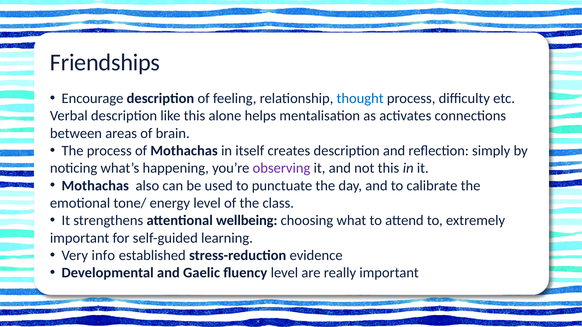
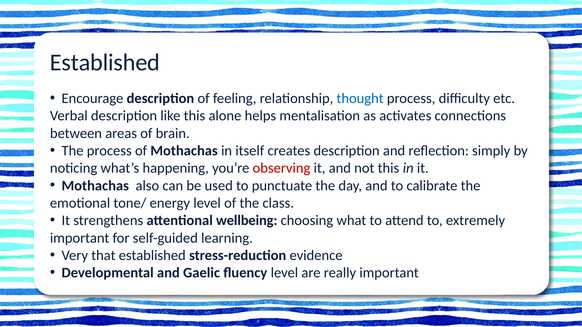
Friendships: Friendships -> Established (105, 63)
observing colour: purple -> red (281, 168)
info: info -> that (103, 256)
